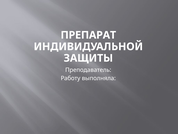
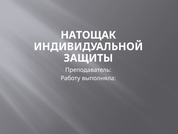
ПРЕПАРАТ: ПРЕПАРАТ -> НАТОЩАК (88, 35)
